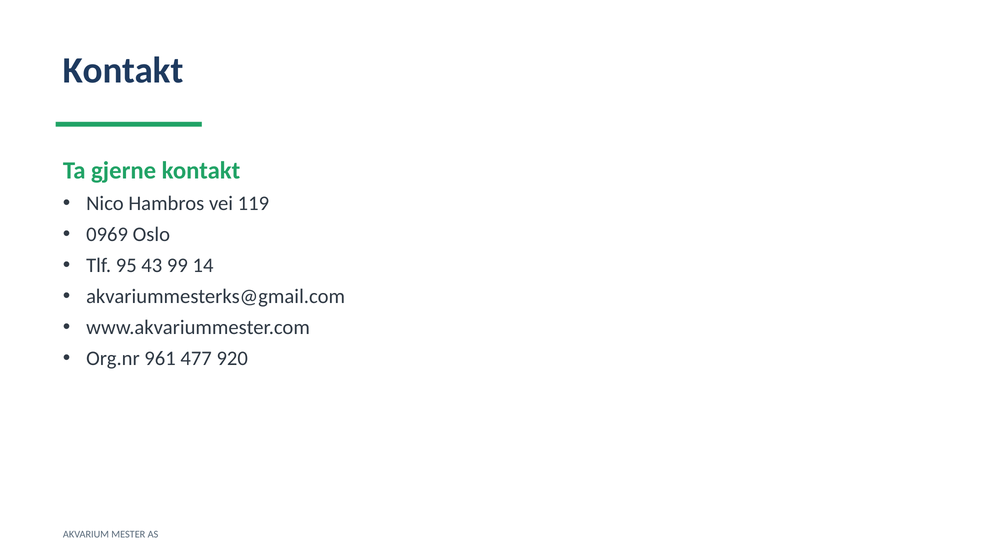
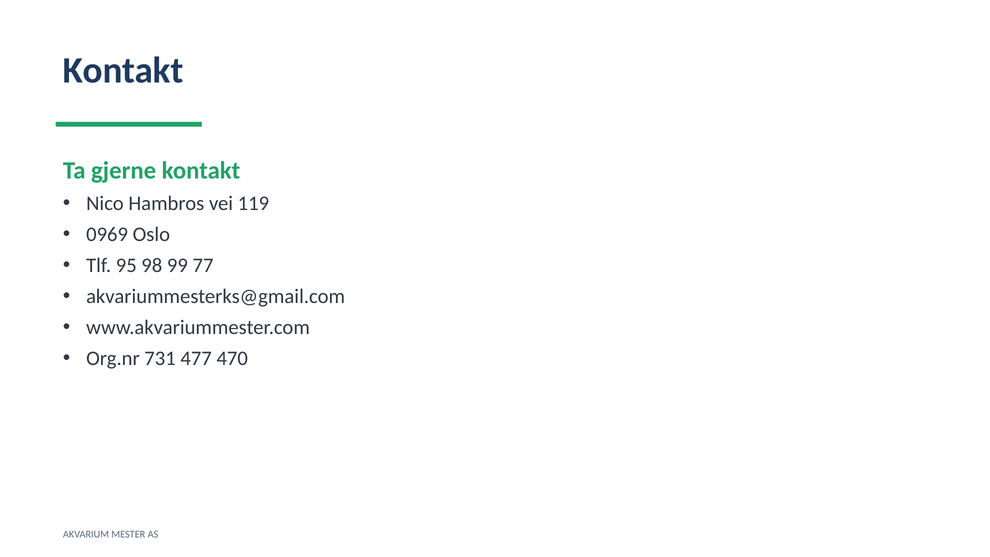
43: 43 -> 98 (152, 265)
14: 14 -> 77 (203, 265)
961: 961 -> 731 (160, 358)
920: 920 -> 470 (232, 358)
